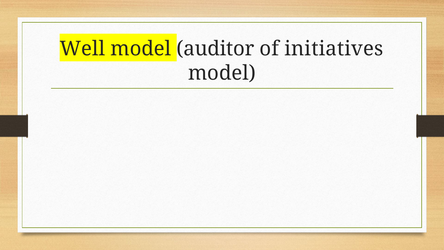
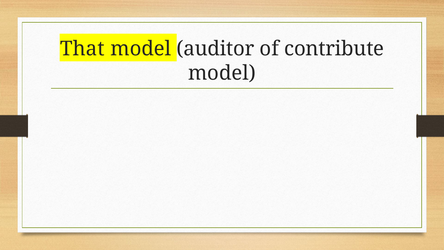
Well: Well -> That (82, 49)
initiatives: initiatives -> contribute (334, 49)
